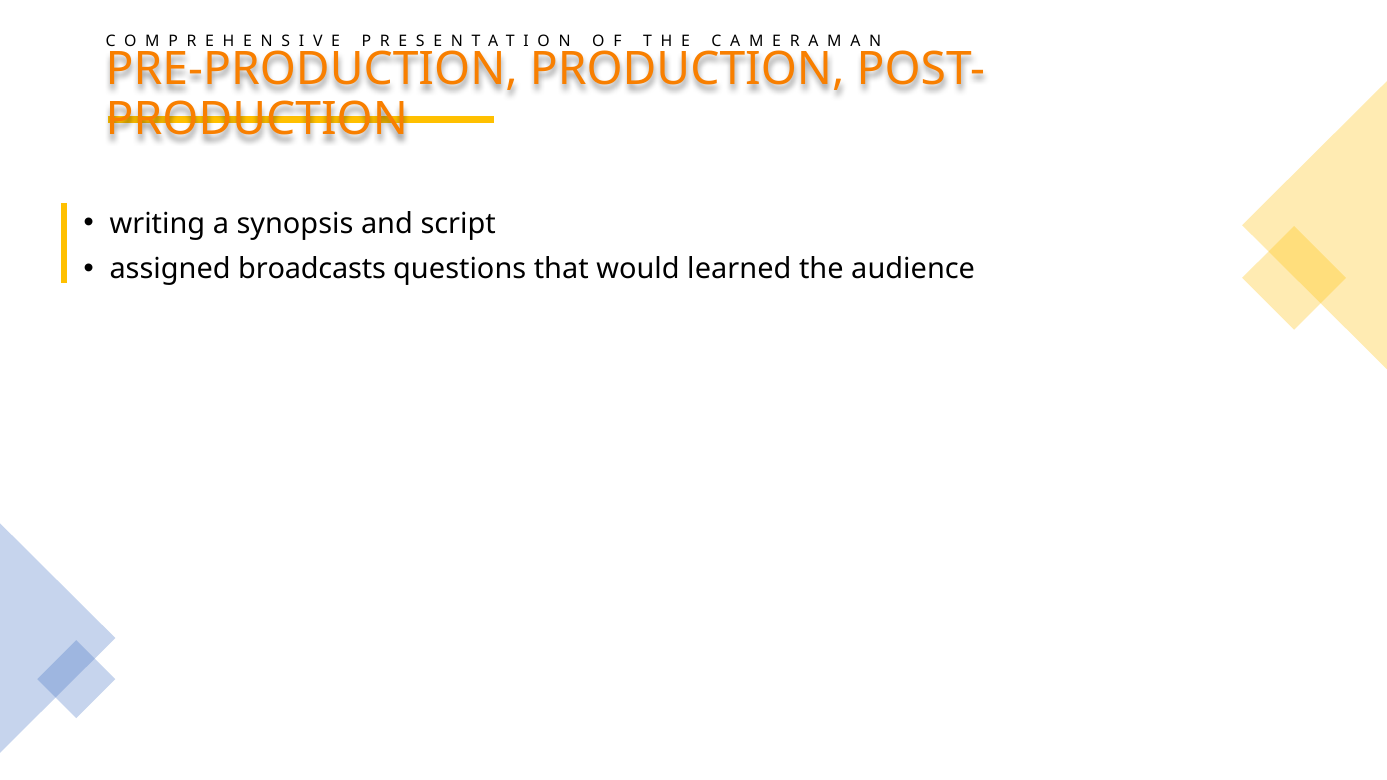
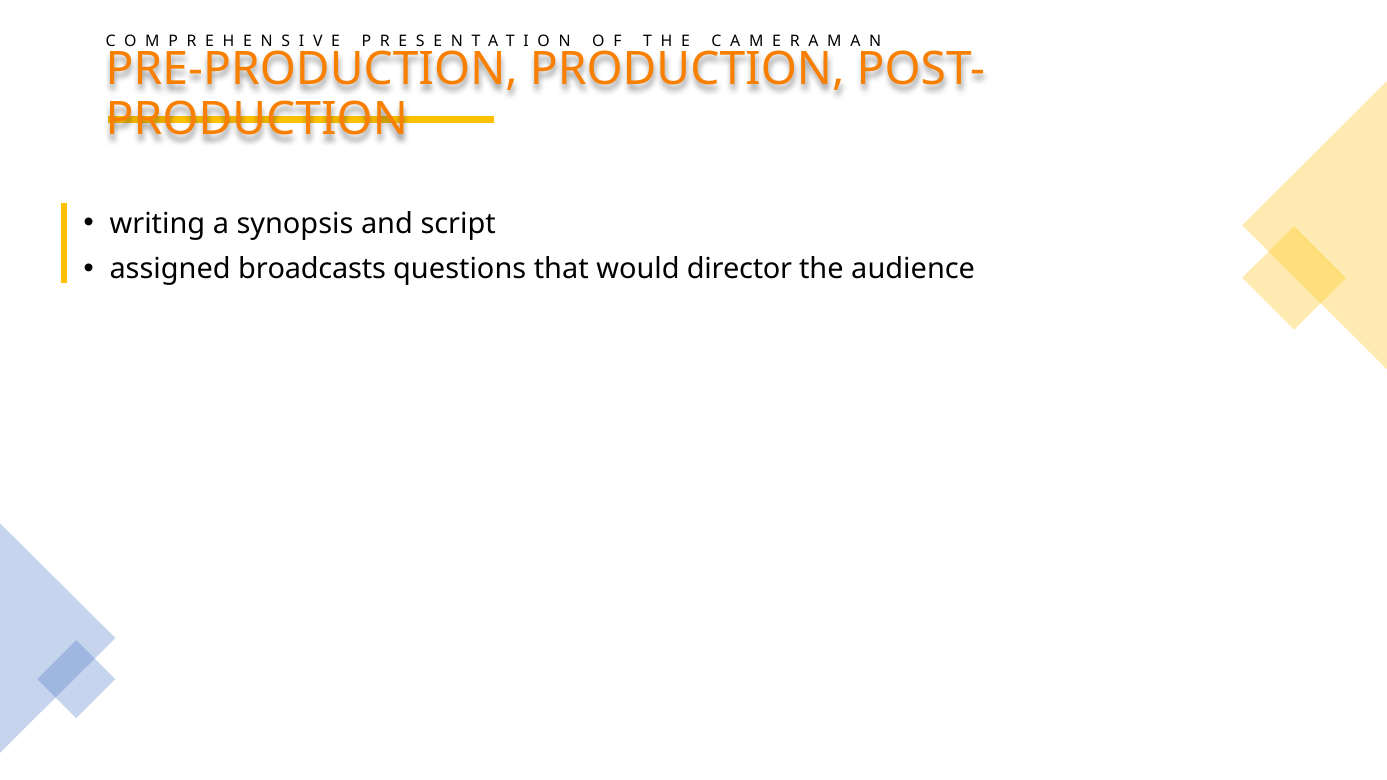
learned: learned -> director (740, 269)
